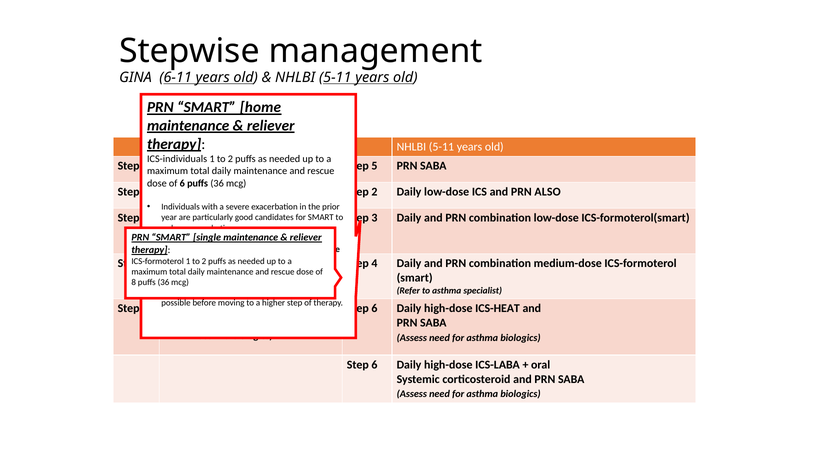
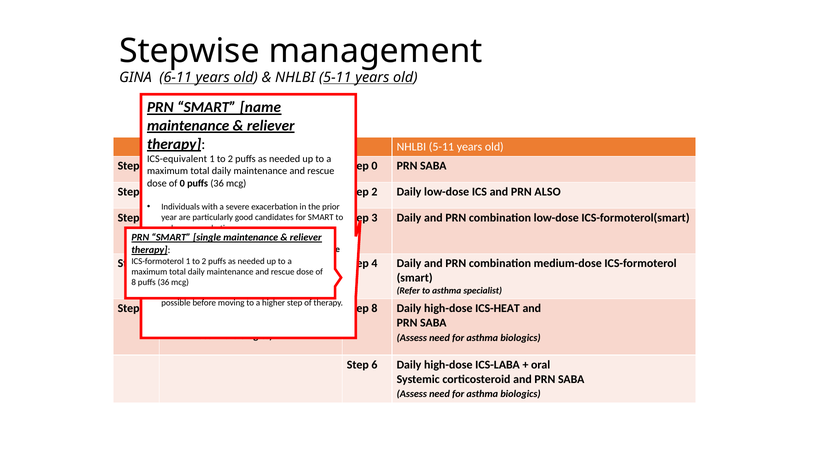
home: home -> name (260, 108)
ICS-individuals: ICS-individuals -> ICS-equivalent (177, 159)
5: 5 -> 0 (374, 166)
of 6: 6 -> 0 (182, 183)
6: 6 -> 8 (374, 309)
